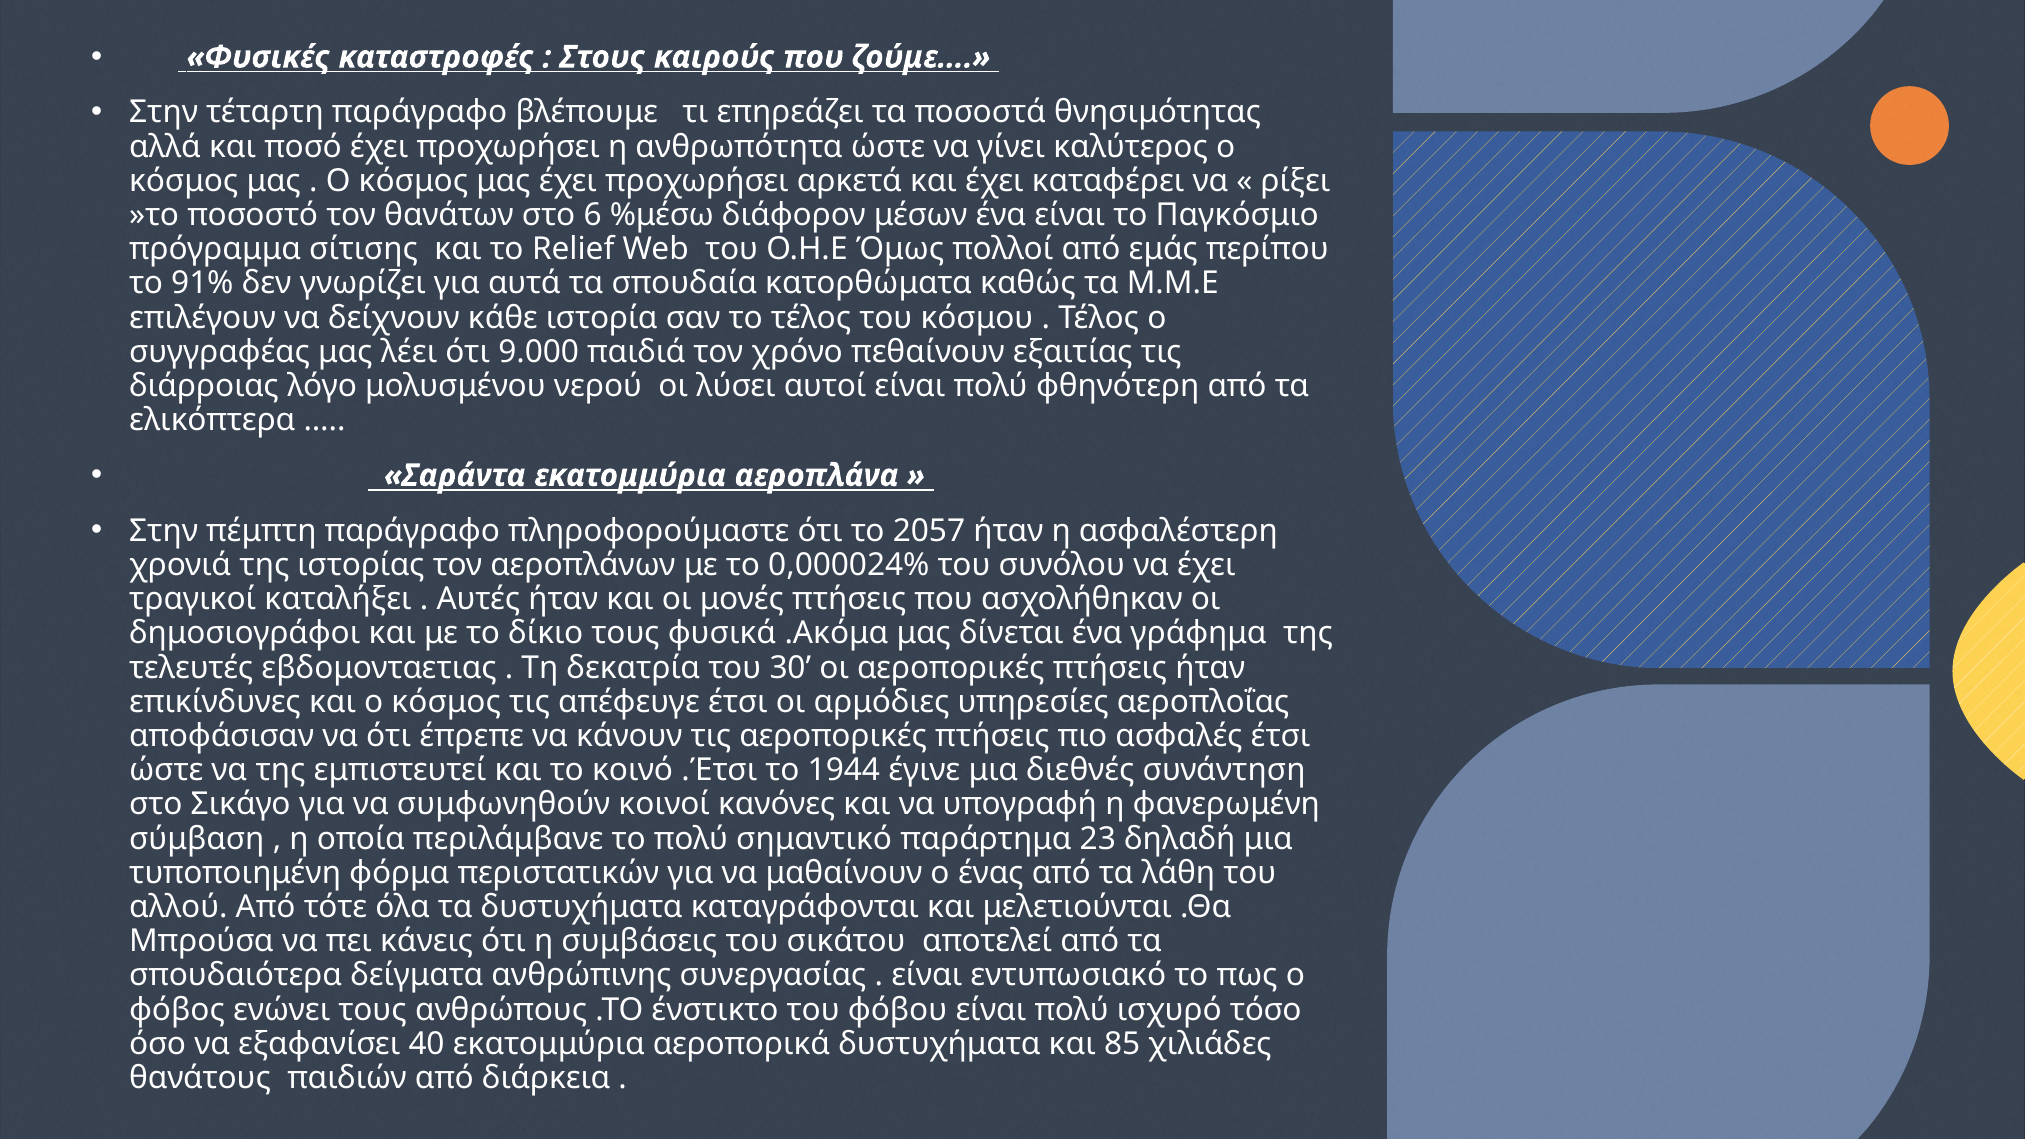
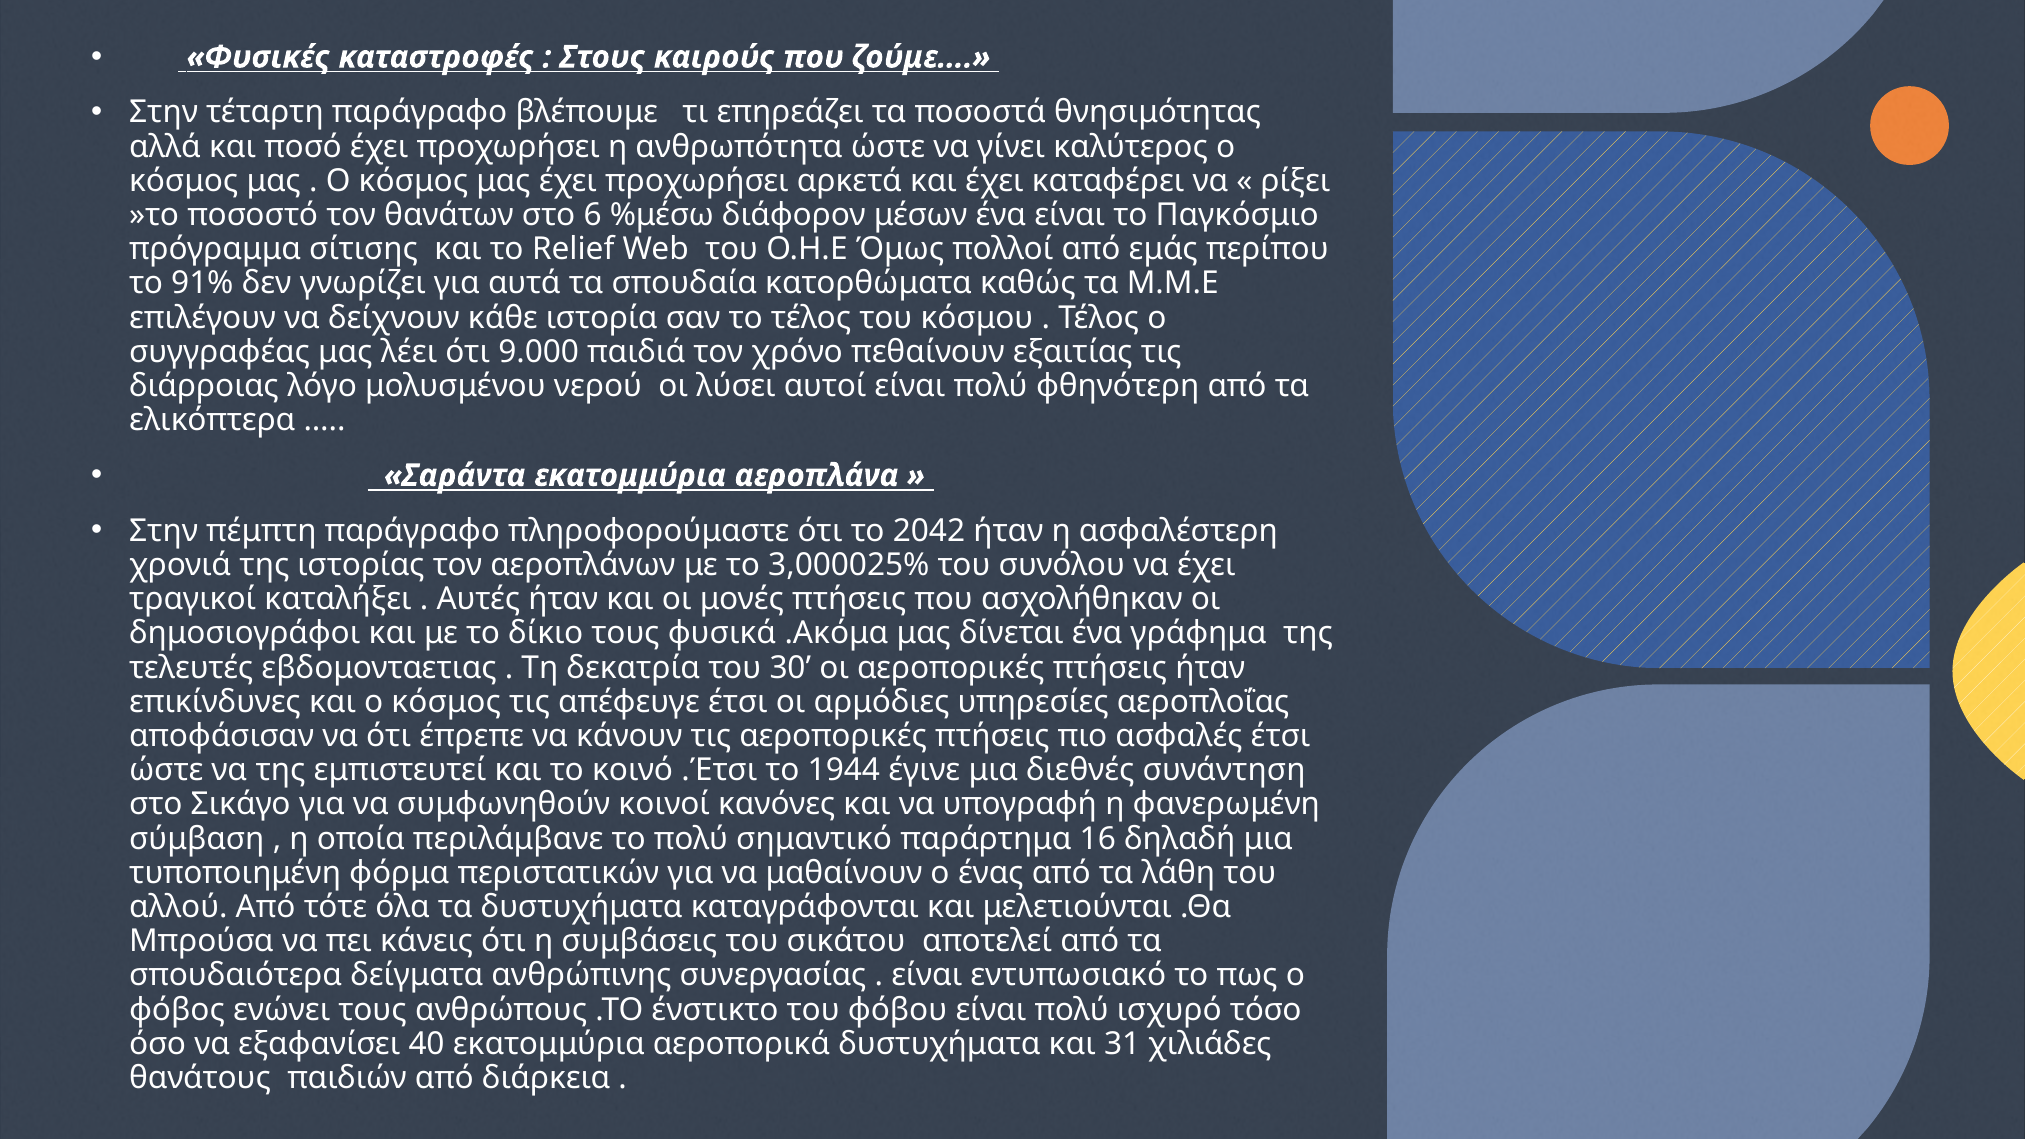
2057: 2057 -> 2042 (929, 531)
0,000024%: 0,000024% -> 3,000025% (849, 565)
23: 23 -> 16 (1098, 839)
85: 85 -> 31 (1122, 1044)
